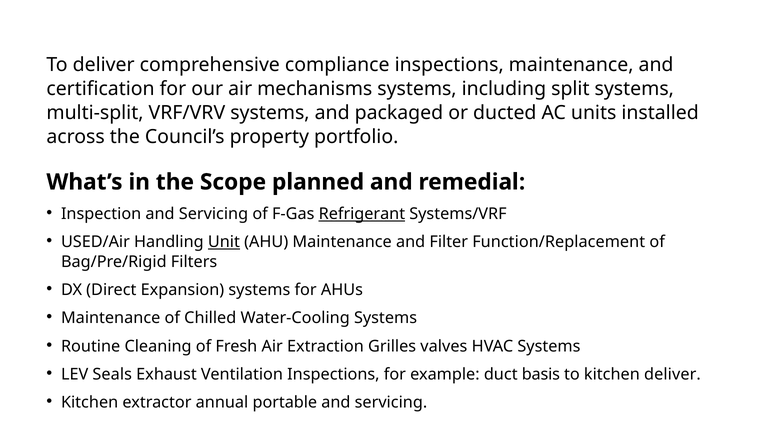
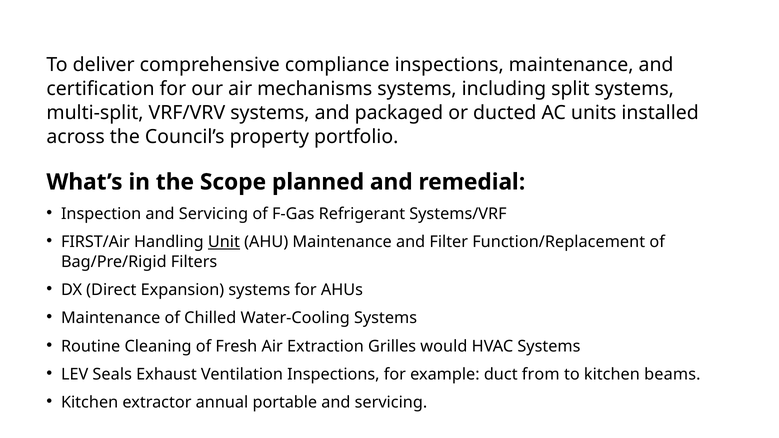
Refrigerant underline: present -> none (362, 214)
USED/Air: USED/Air -> FIRST/Air (95, 242)
valves: valves -> would (444, 346)
basis: basis -> from (541, 374)
kitchen deliver: deliver -> beams (672, 374)
